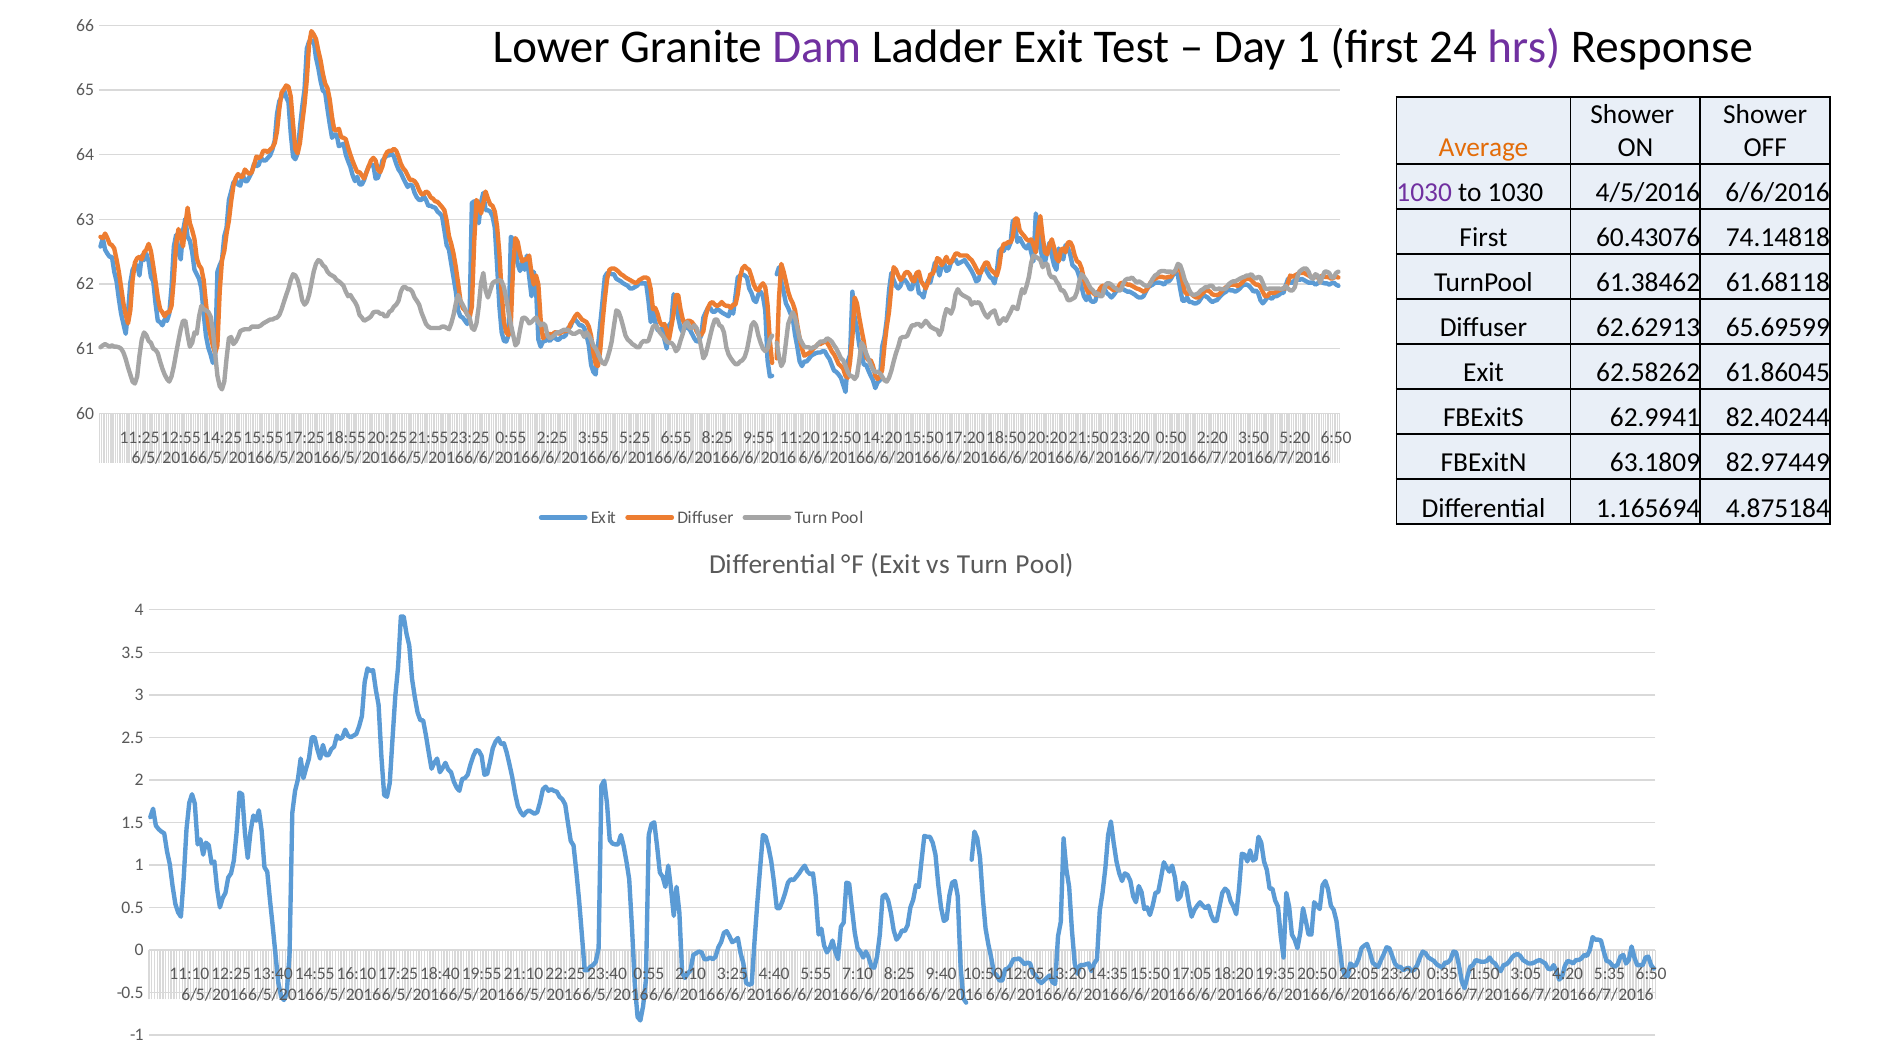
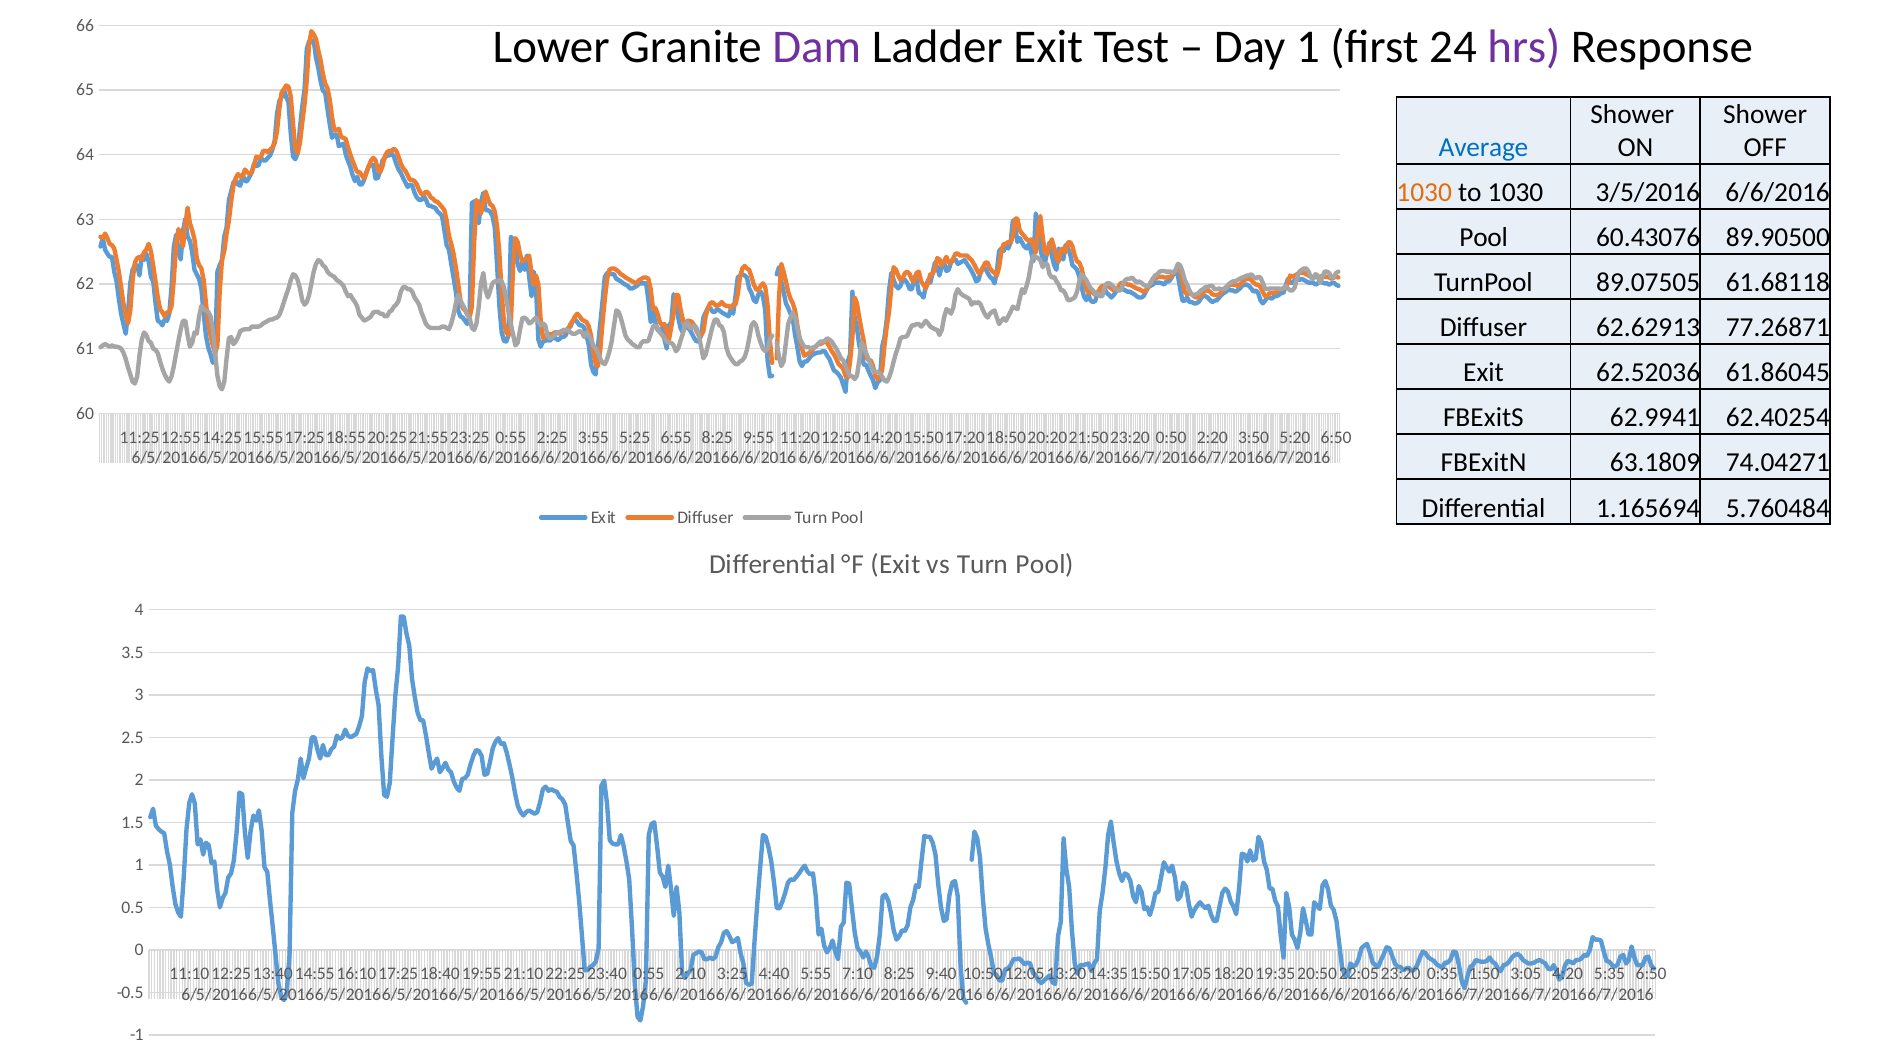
Average colour: orange -> blue (1483, 147)
1030 colour: purple -> orange (1424, 192)
4/5/2016: 4/5/2016 -> 3/5/2016 (1648, 192)
First: First -> Pool (1484, 238)
74.14818: 74.14818 -> 89.90500 (1778, 238)
61.38462: 61.38462 -> 89.07505 (1648, 283)
65.69599: 65.69599 -> 77.26871 (1778, 328)
62.58262: 62.58262 -> 62.52036 (1648, 373)
82.40244: 82.40244 -> 62.40254 (1778, 418)
82.97449: 82.97449 -> 74.04271 (1778, 463)
4.875184: 4.875184 -> 5.760484 (1778, 508)
